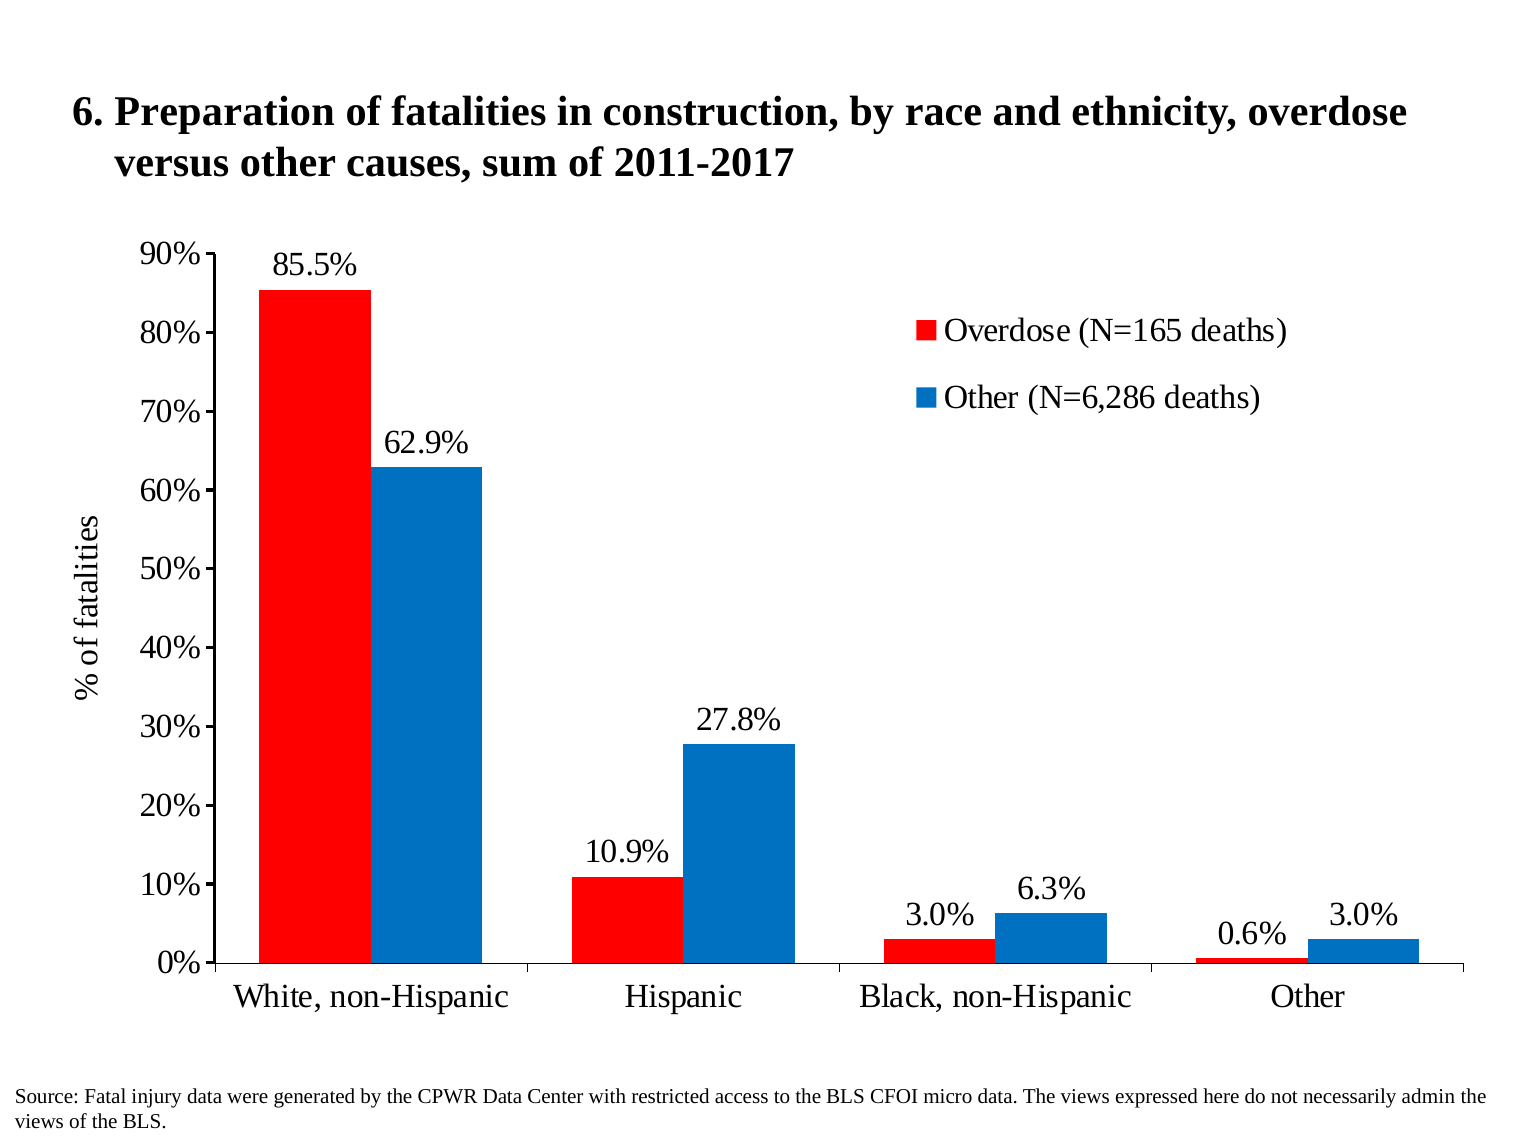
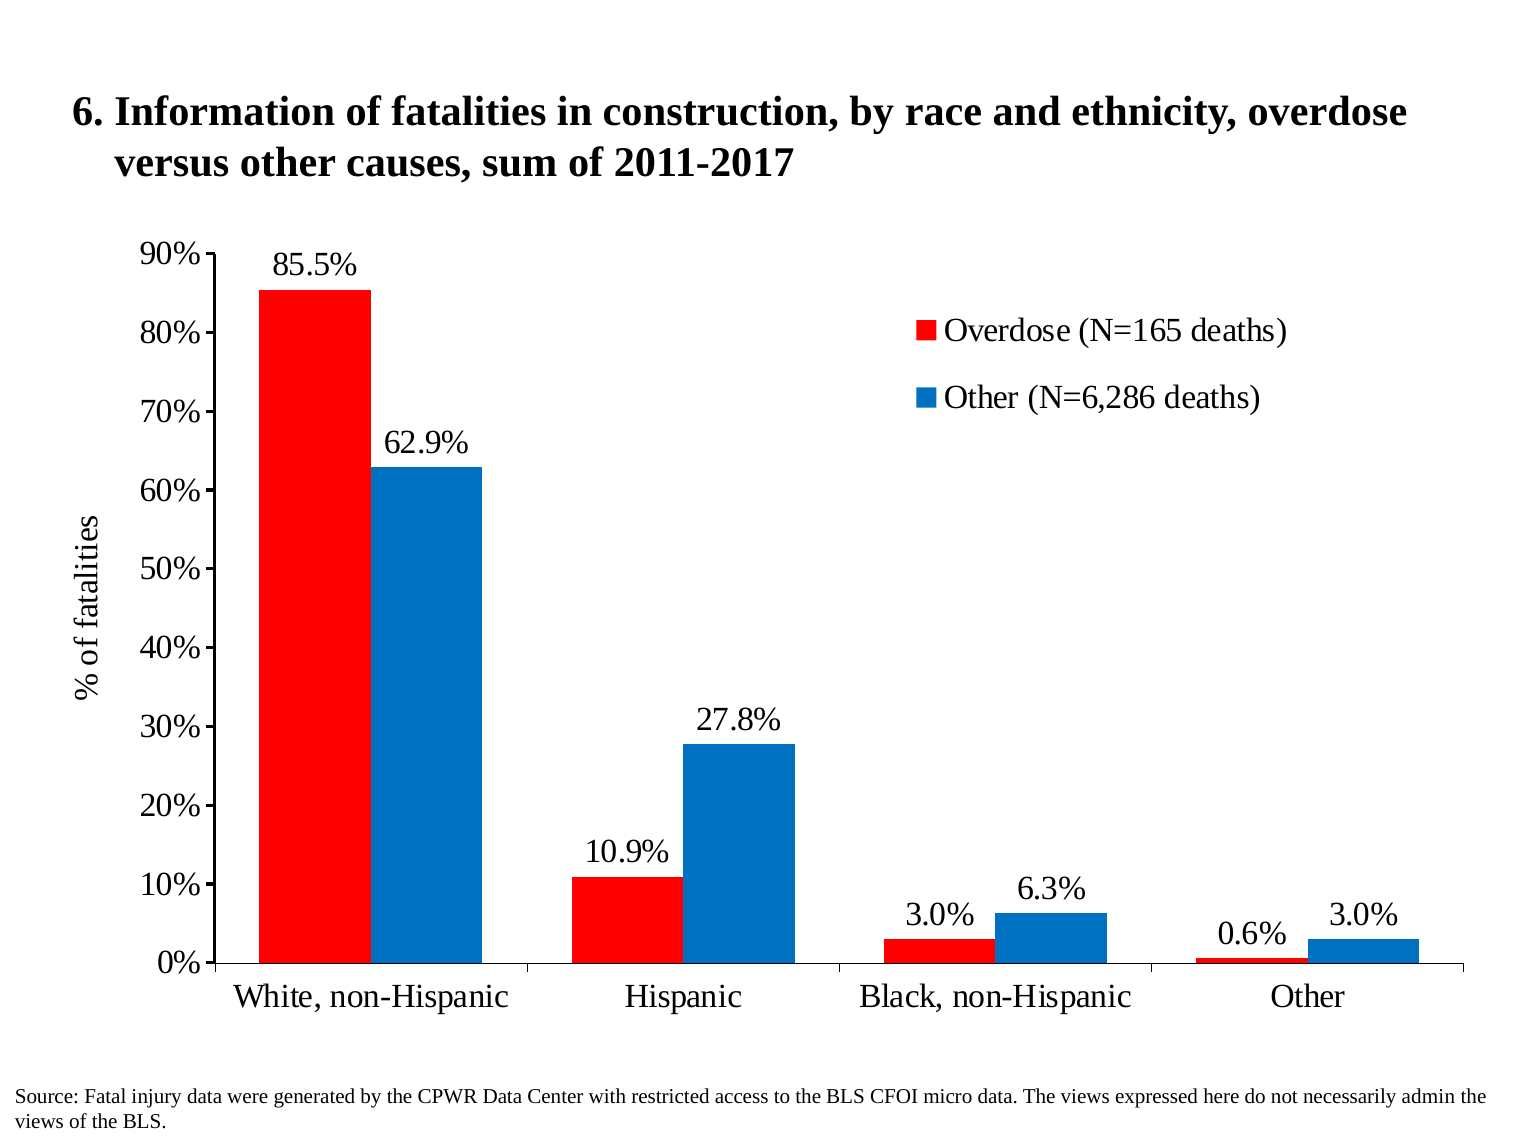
Preparation: Preparation -> Information (225, 112)
